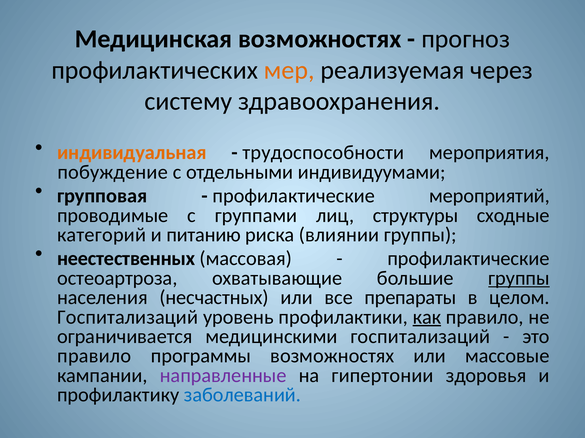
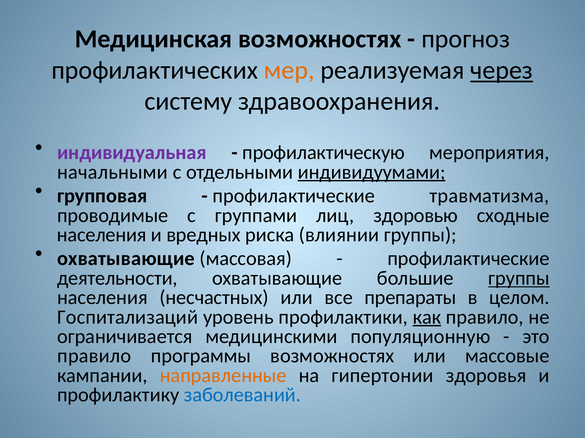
через underline: none -> present (502, 70)
индивидуальная colour: orange -> purple (132, 153)
трудоспособности: трудоспособности -> профилактическую (324, 153)
побуждение: побуждение -> начальными (113, 172)
индивидуумами underline: none -> present (372, 172)
мероприятий: мероприятий -> травматизма (489, 196)
структуры: структуры -> здоровью (416, 216)
категорий: категорий -> населения (102, 235)
питанию: питанию -> вредных (204, 235)
неестественных: неестественных -> охватывающие (126, 259)
остеоартроза: остеоартроза -> деятельности (117, 279)
медицинскими госпитализаций: госпитализаций -> популяционную (420, 337)
направленные colour: purple -> orange (223, 376)
